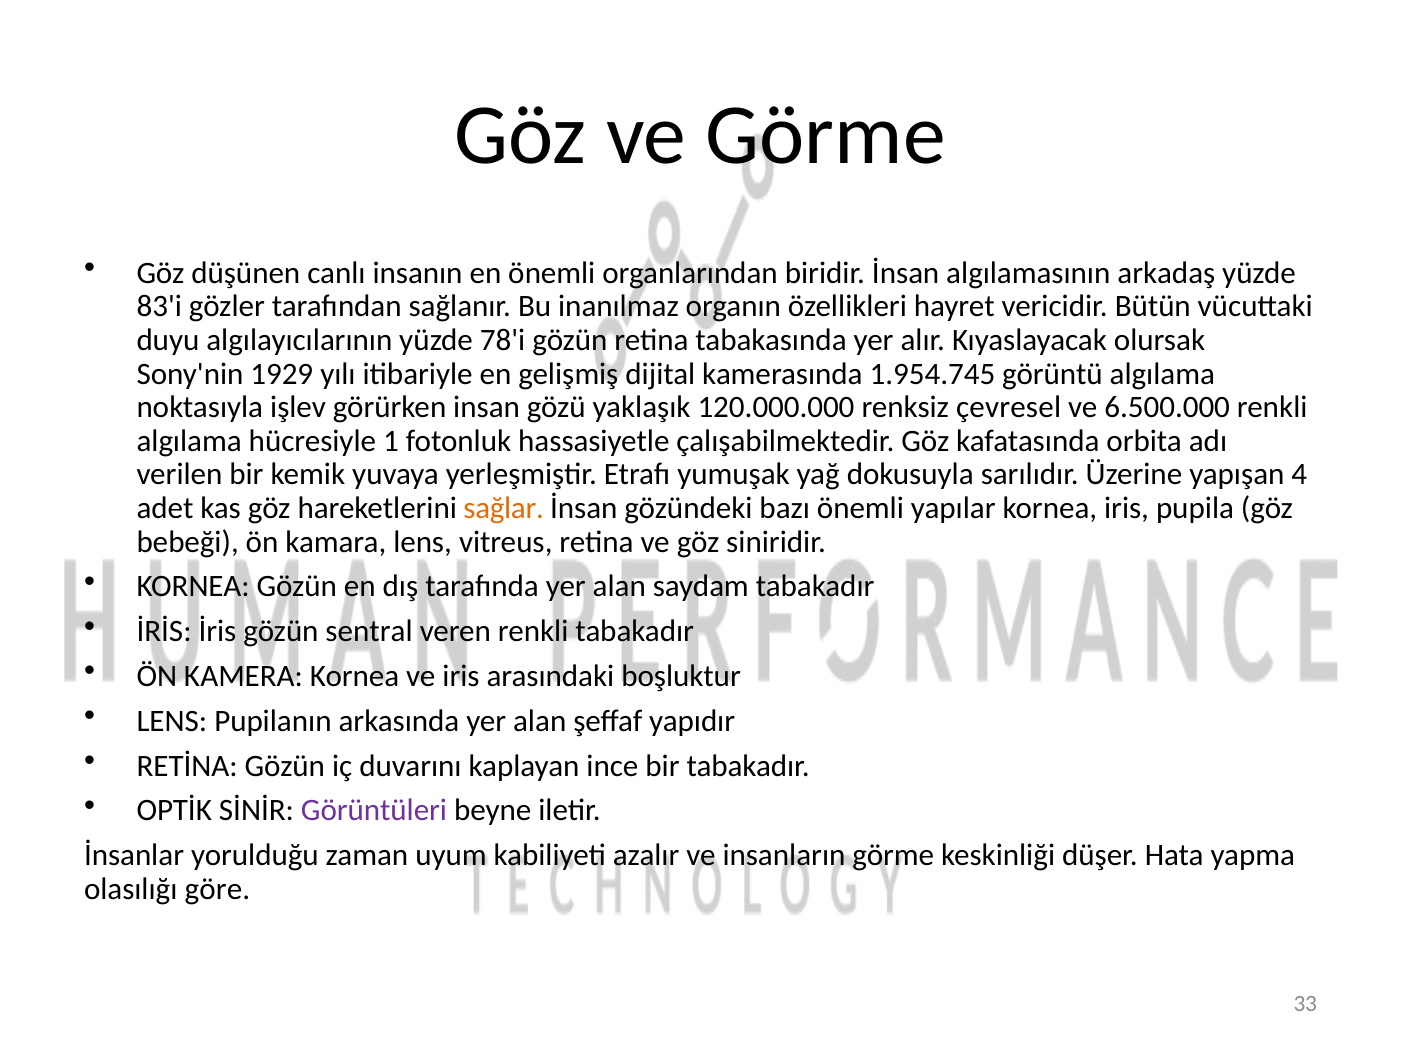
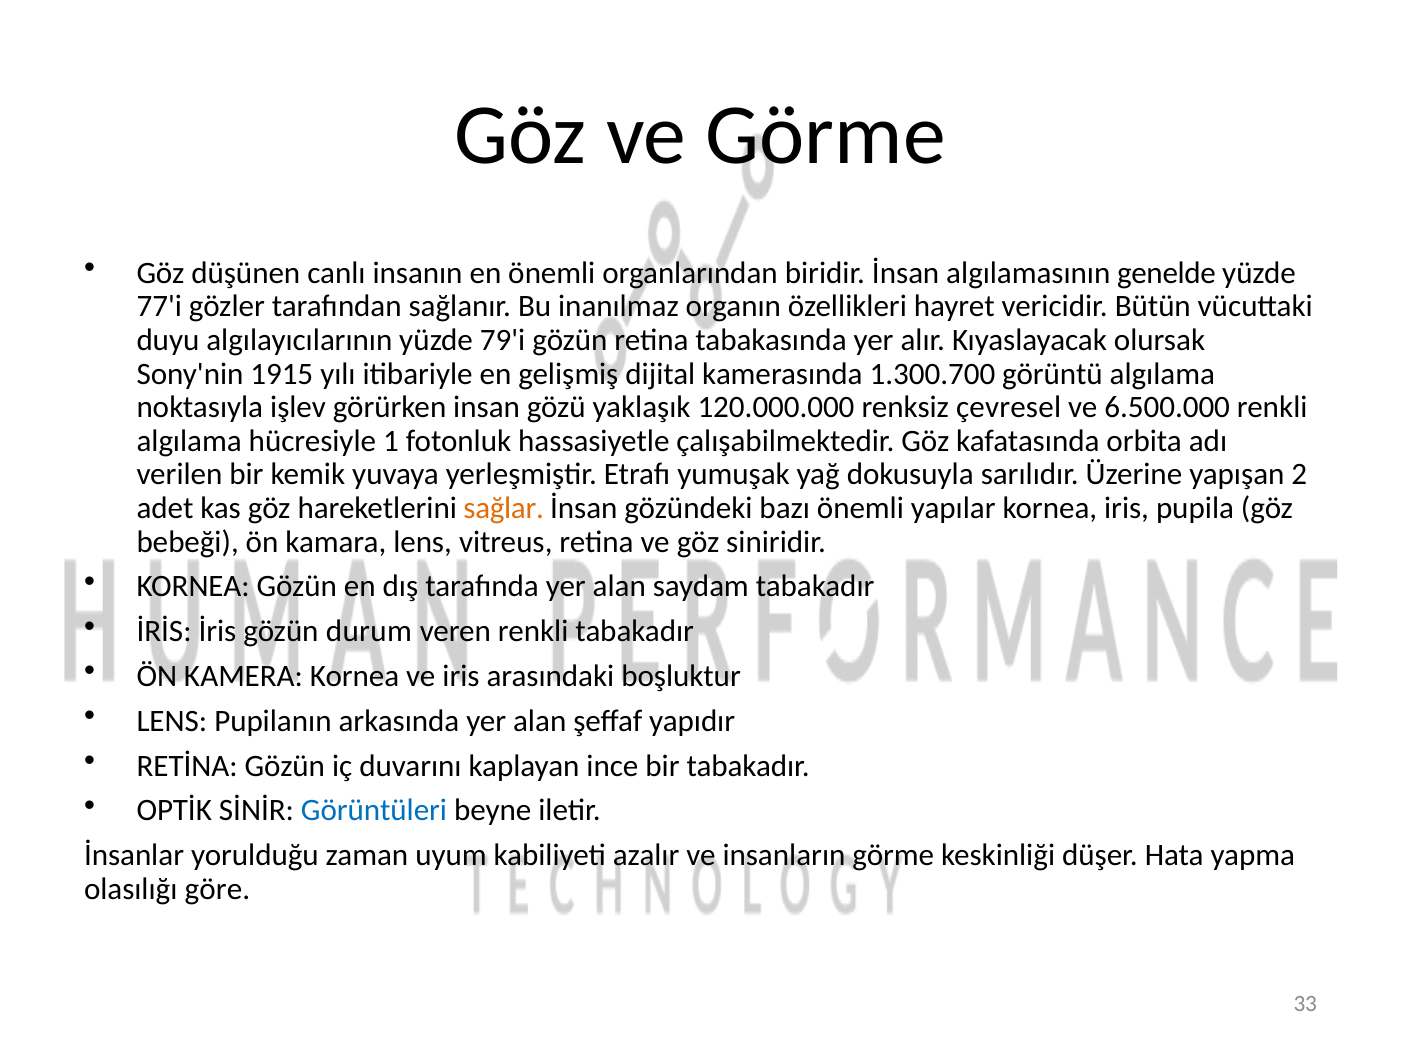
arkadaş: arkadaş -> genelde (1166, 273)
83'i: 83'i -> 77'i (159, 307)
78'i: 78'i -> 79'i (503, 340)
1929: 1929 -> 1915 (282, 374)
1.954.745: 1.954.745 -> 1.300.700 (932, 374)
4: 4 -> 2 (1299, 475)
sentral: sentral -> durum (369, 631)
Görüntüleri colour: purple -> blue (374, 810)
